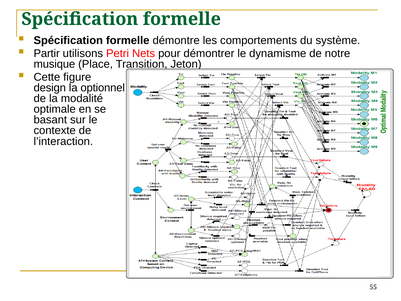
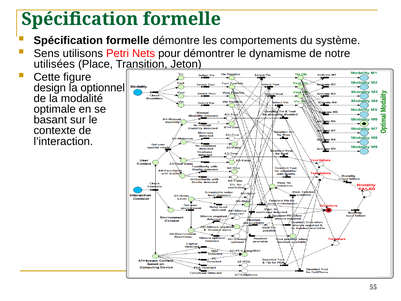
Partir: Partir -> Sens (47, 53)
musique: musique -> utilisées (54, 64)
